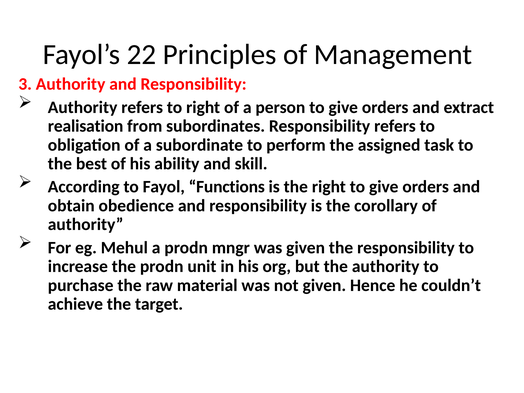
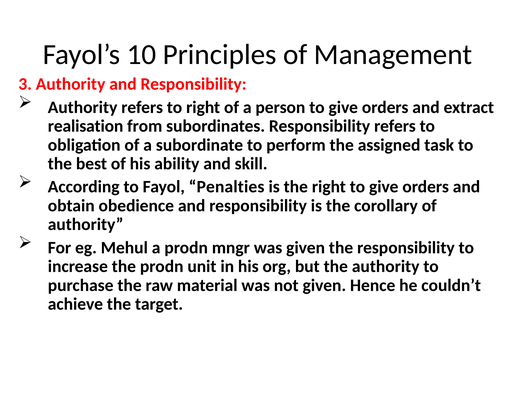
22: 22 -> 10 (142, 54)
Functions: Functions -> Penalties (227, 187)
